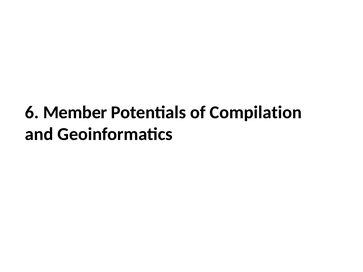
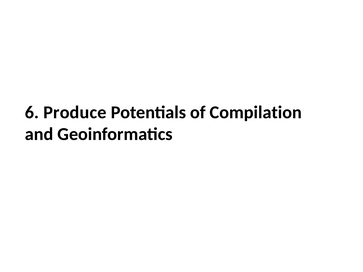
Member: Member -> Produce (75, 112)
